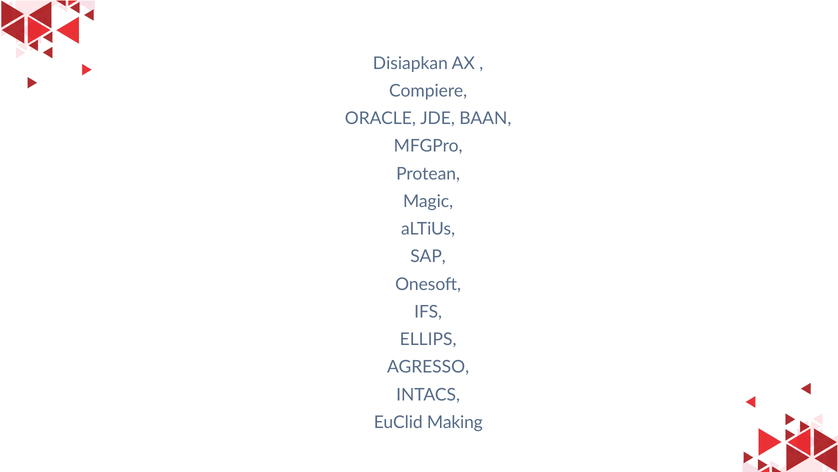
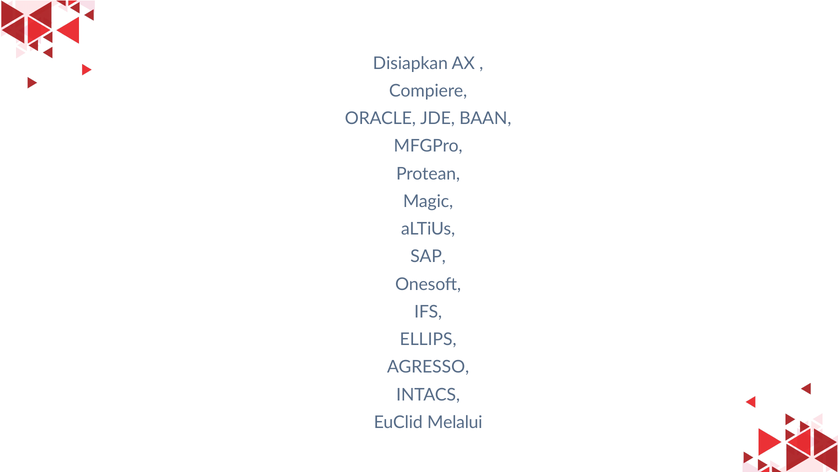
Making: Making -> Melalui (455, 422)
